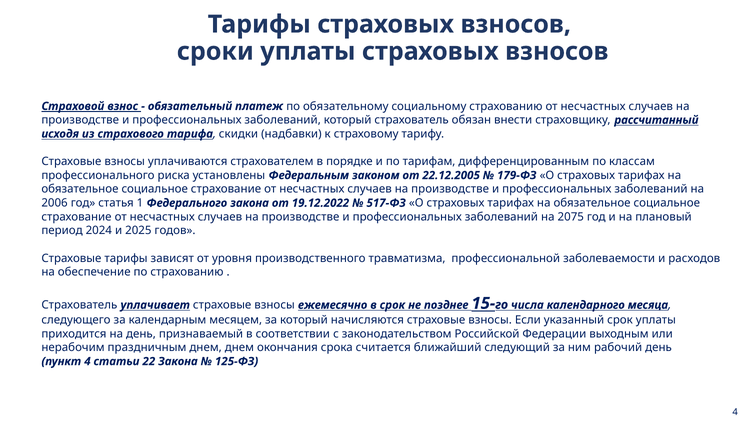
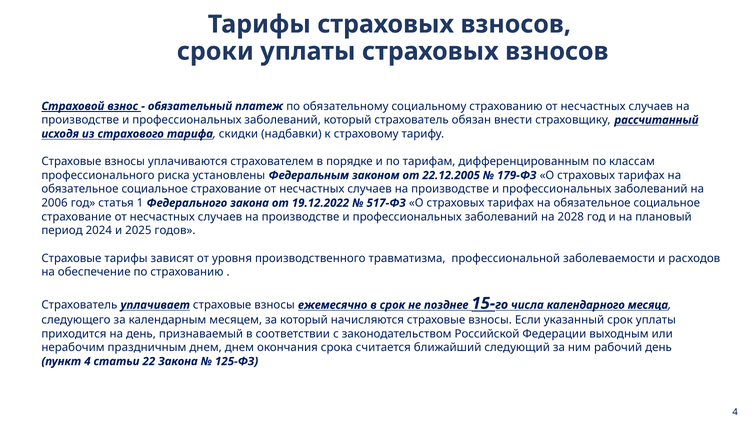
2075: 2075 -> 2028 (571, 217)
